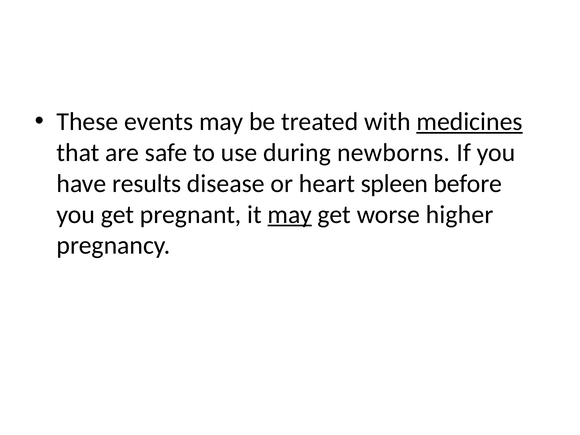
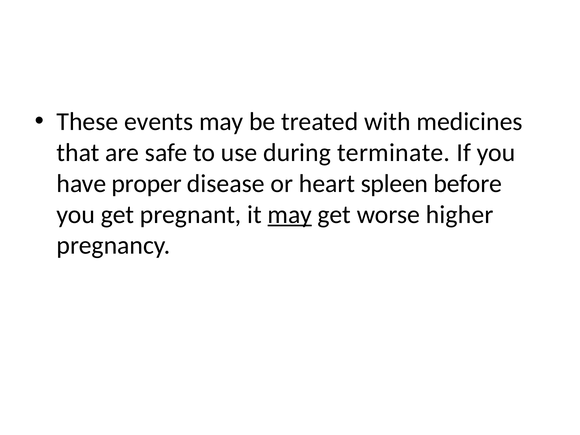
medicines underline: present -> none (470, 122)
newborns: newborns -> terminate (394, 153)
results: results -> proper (147, 184)
